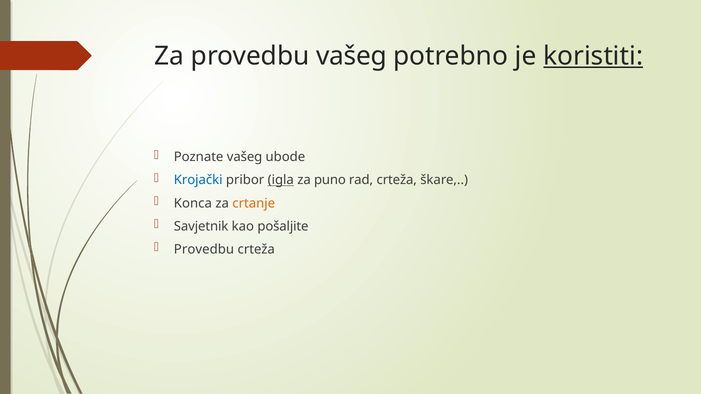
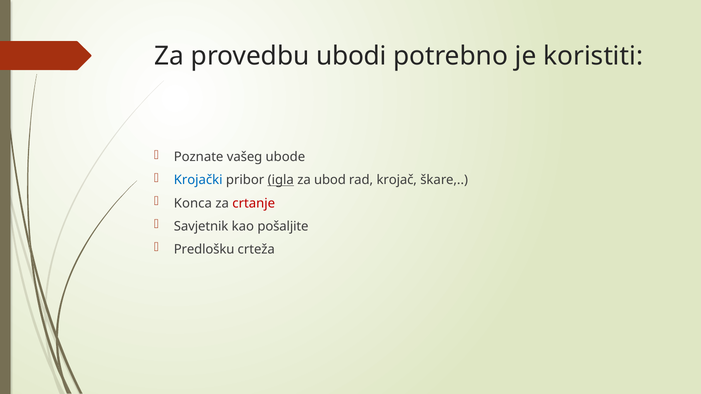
provedbu vašeg: vašeg -> ubodi (351, 56)
koristiti underline: present -> none (593, 56)
puno: puno -> ubod (330, 180)
rad crteža: crteža -> krojač (397, 180)
crtanje colour: orange -> red (254, 203)
Provedbu: Provedbu -> Predlošku (204, 250)
